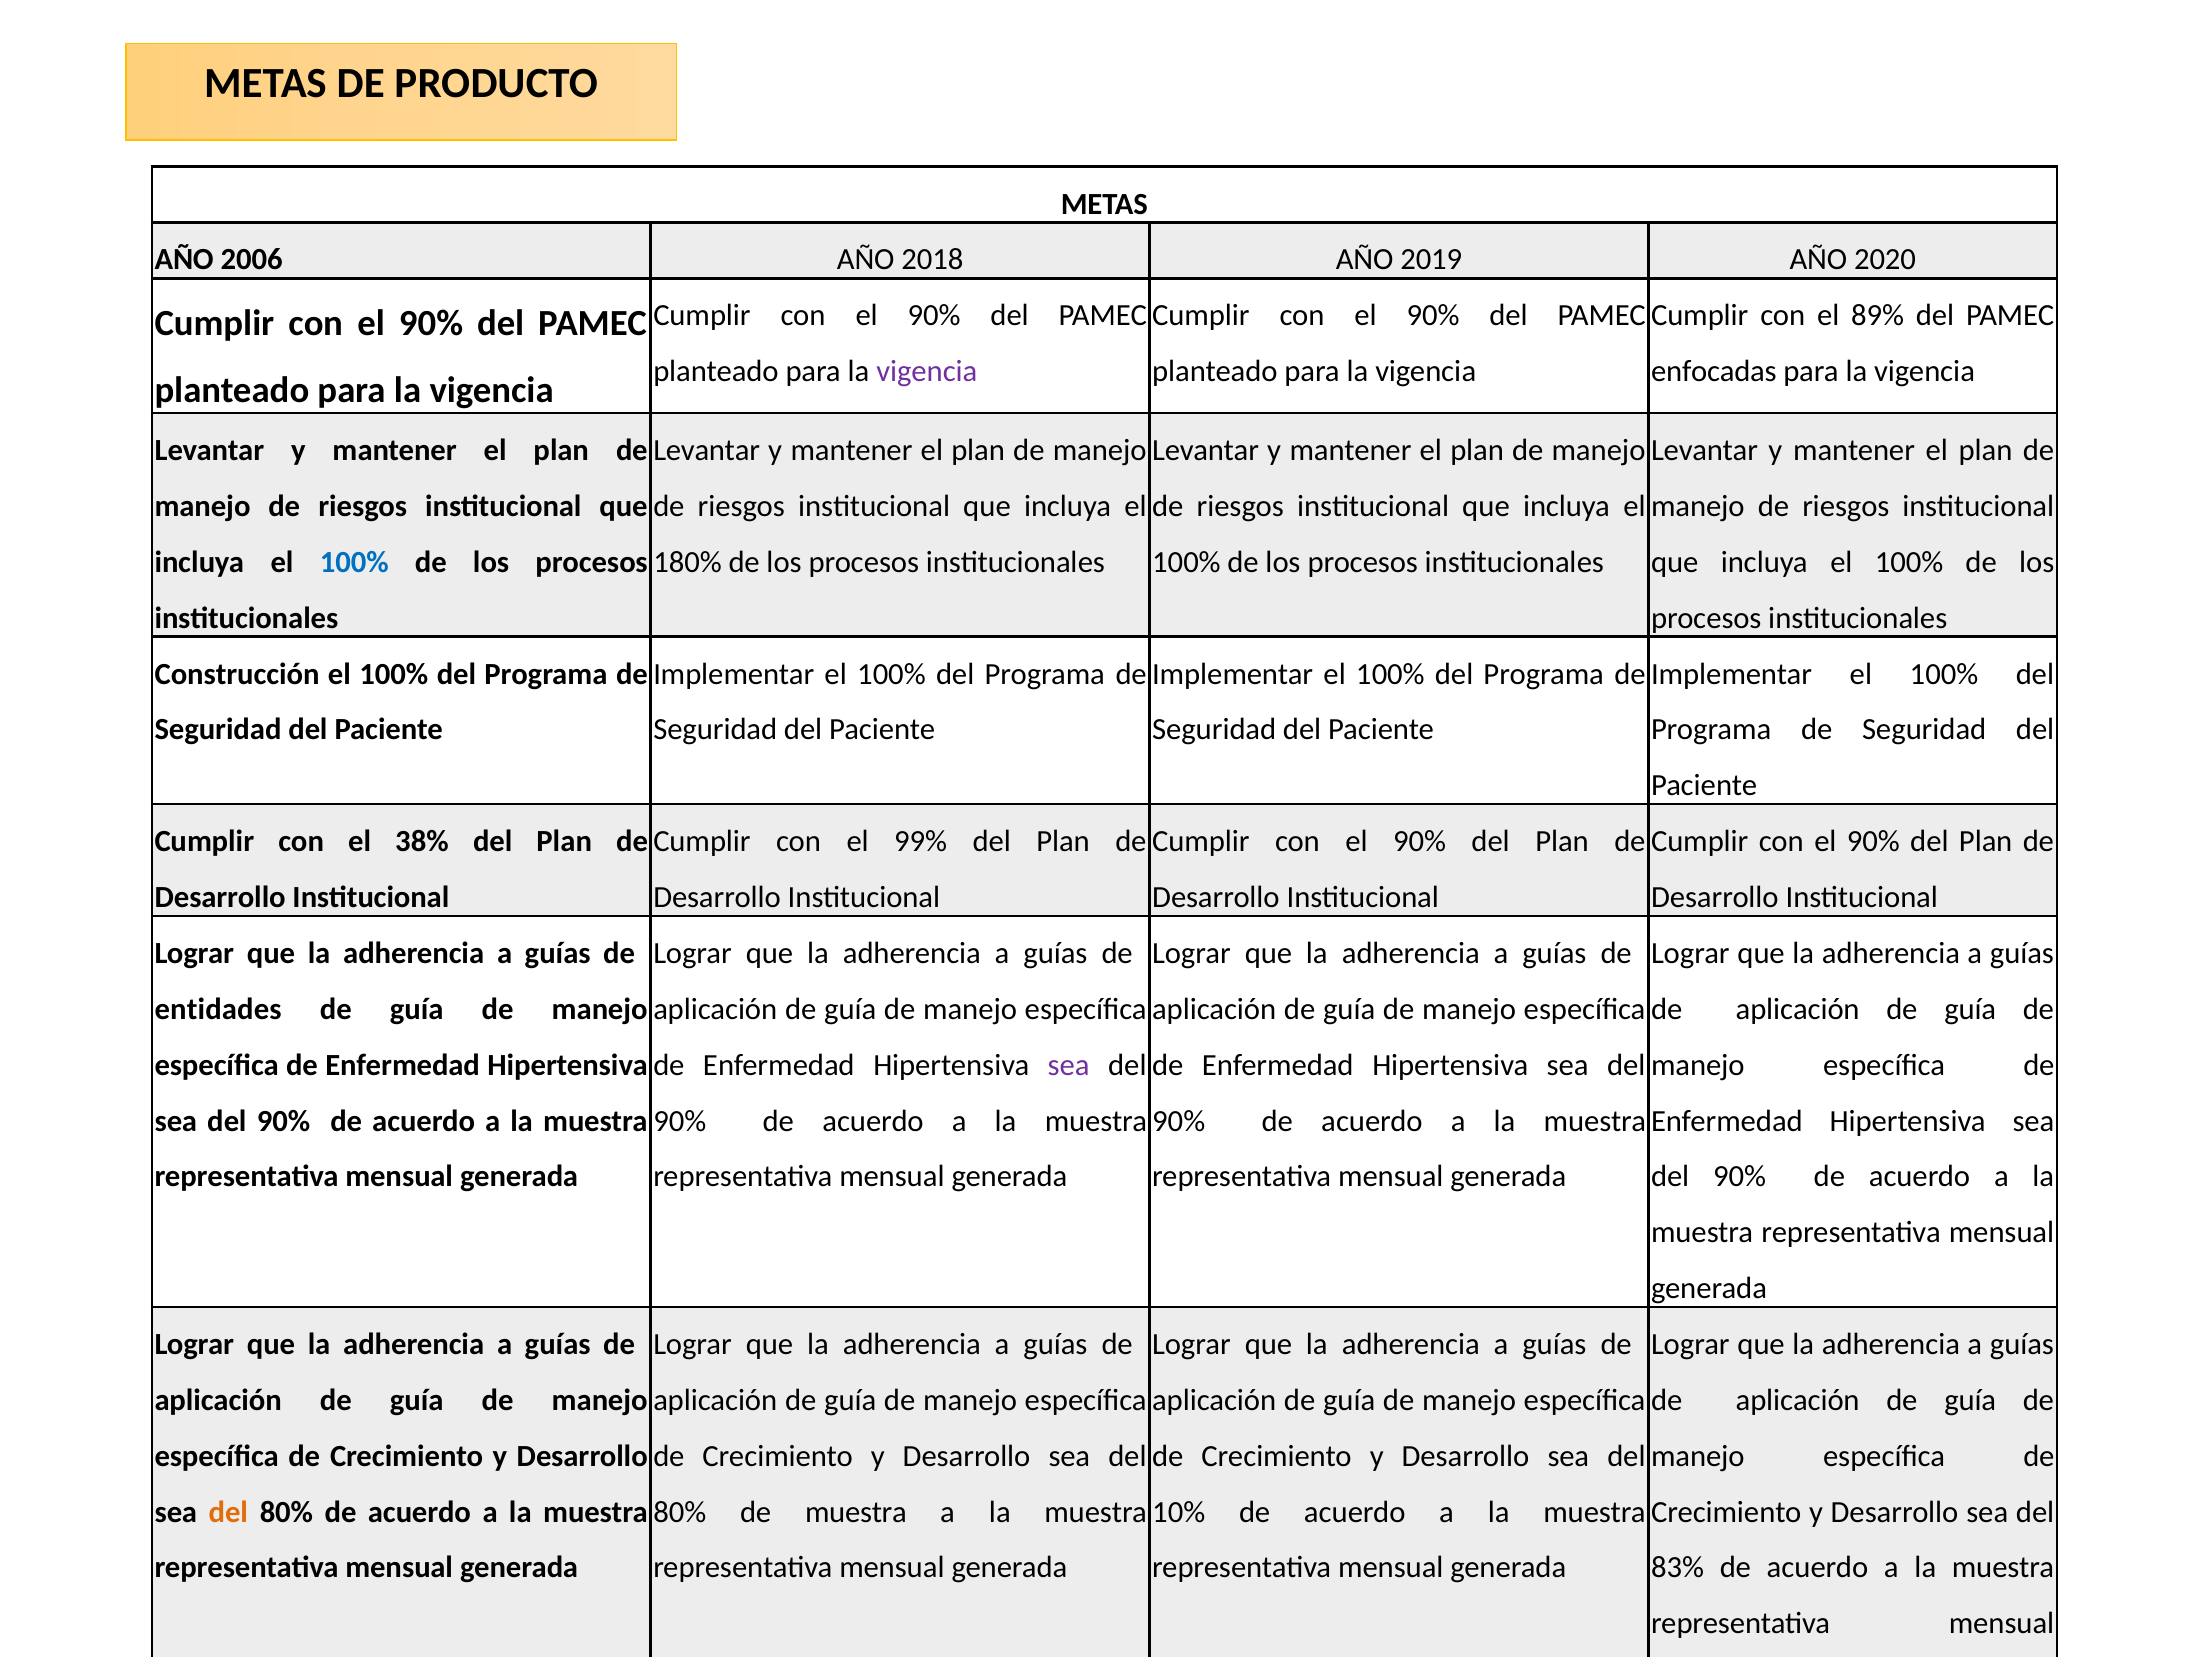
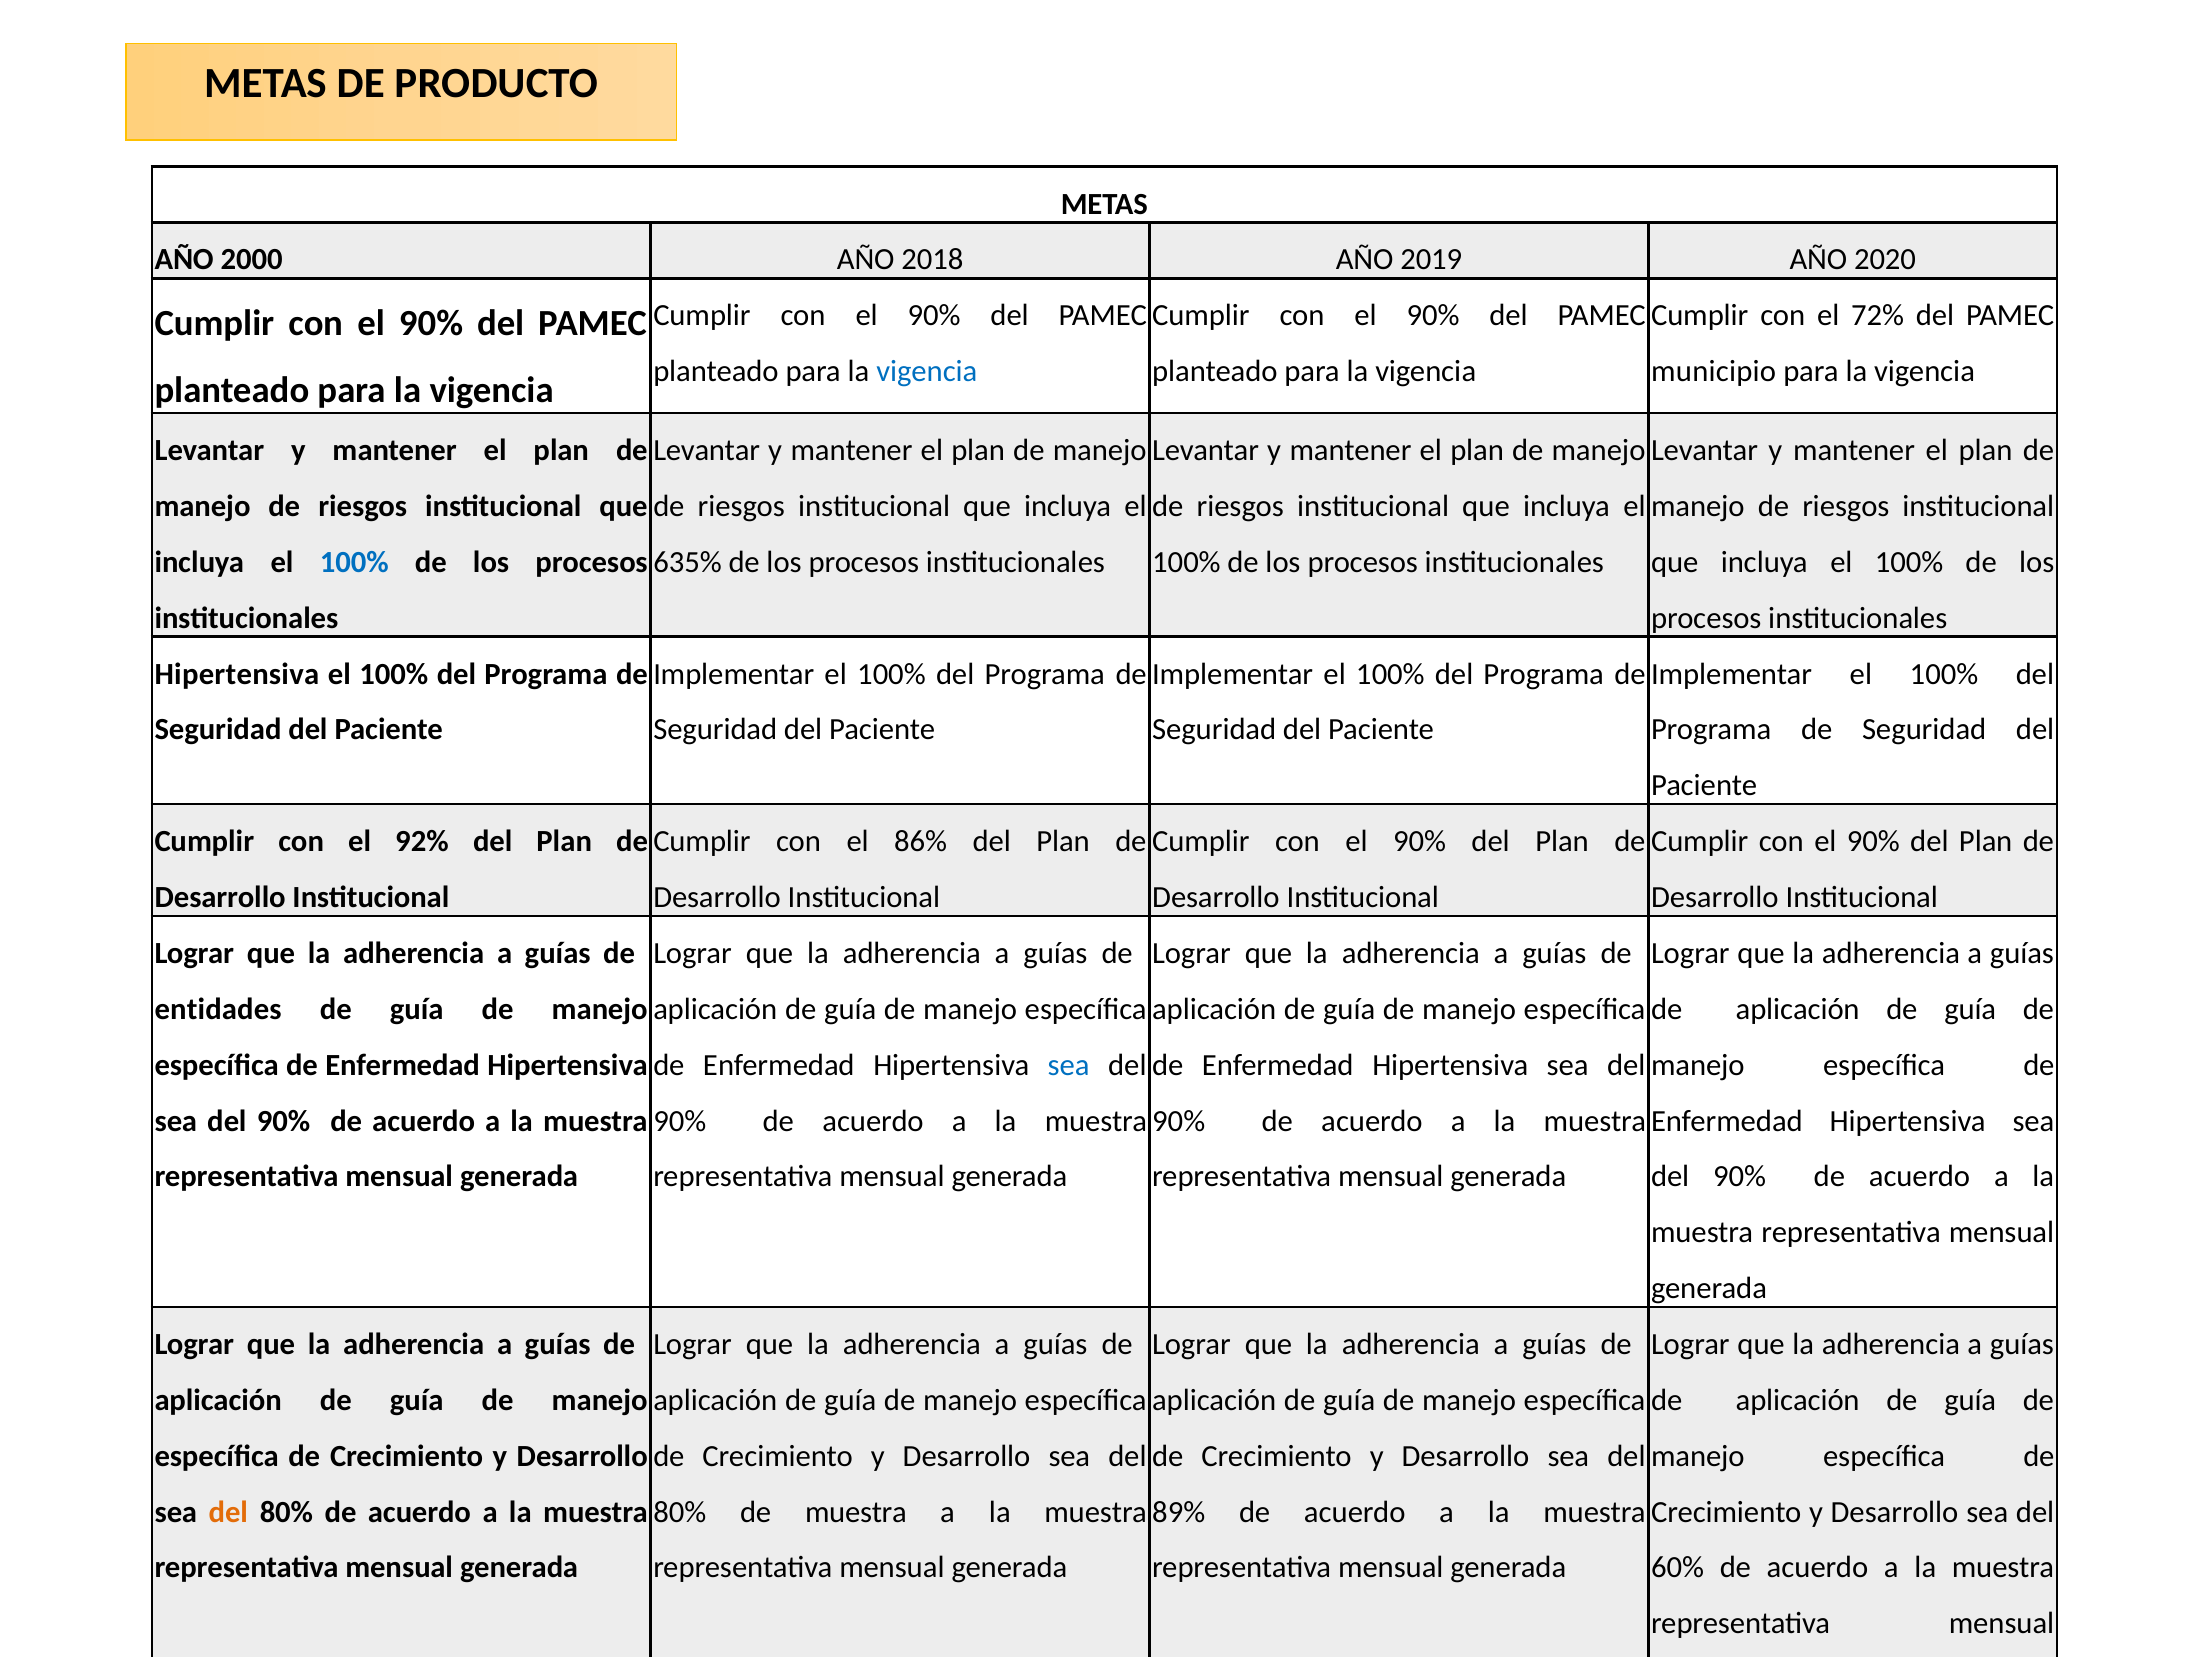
2006: 2006 -> 2000 (252, 260)
89%: 89% -> 72% (1878, 316)
vigencia colour: purple -> blue (927, 372)
enfocadas: enfocadas -> municipio (1714, 372)
180%: 180% -> 635% (687, 562)
Construcción: Construcción -> Hipertensiva (237, 674)
38%: 38% -> 92% (422, 841)
99%: 99% -> 86% (921, 841)
sea colour: purple -> blue (1069, 1065)
10%: 10% -> 89% (1179, 1512)
83%: 83% -> 60% (1678, 1567)
